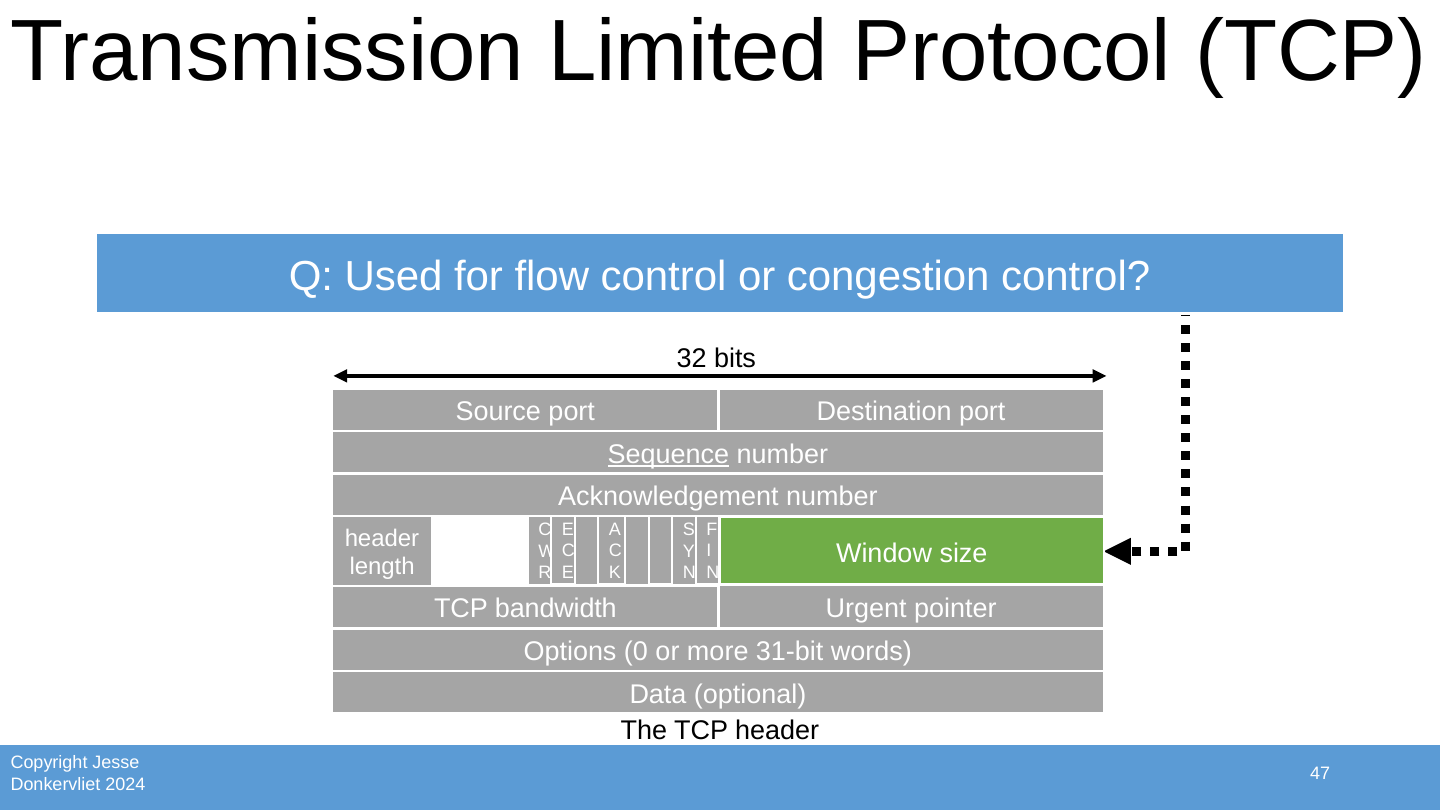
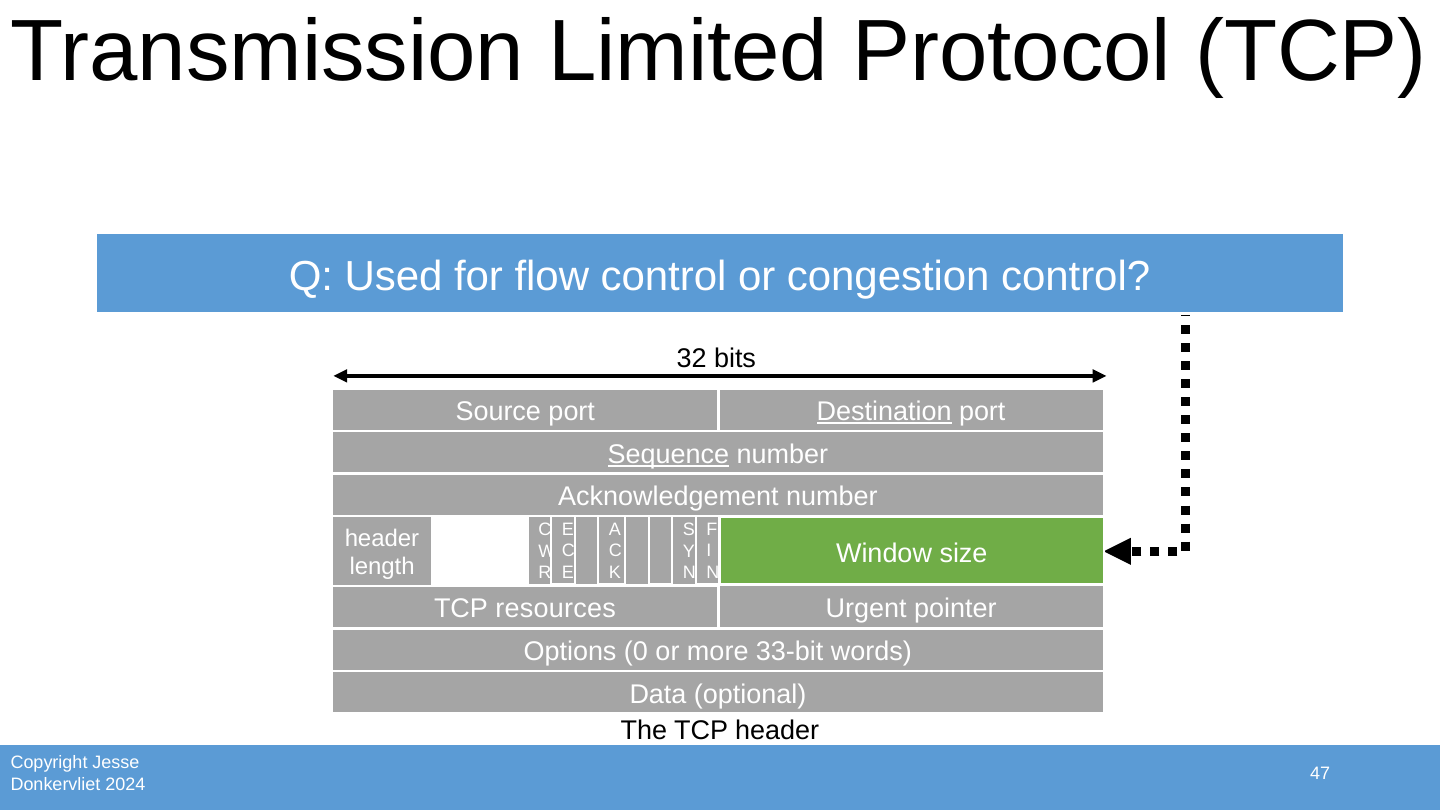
Destination underline: none -> present (884, 412)
bandwidth: bandwidth -> resources (556, 609)
31-bit: 31-bit -> 33-bit (790, 652)
